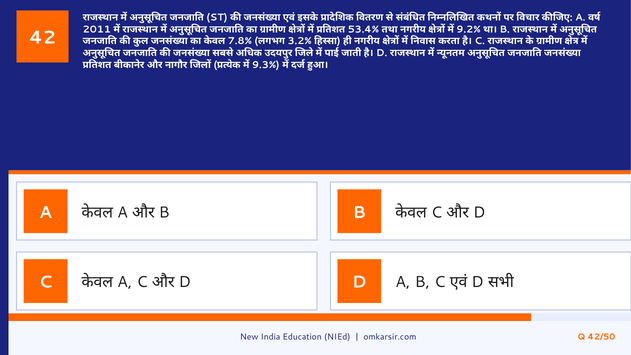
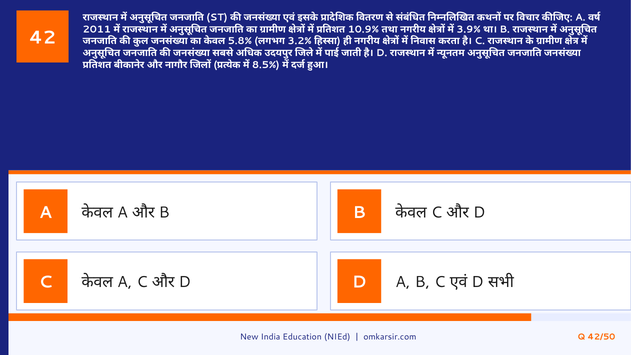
53.4%: 53.4% -> 10.9% (363, 29)
9.2%: 9.2% -> 3.9% (468, 29)
7.8%: 7.8% -> 5.8% (240, 41)
9.3%: 9.3% -> 8.5% (266, 65)
